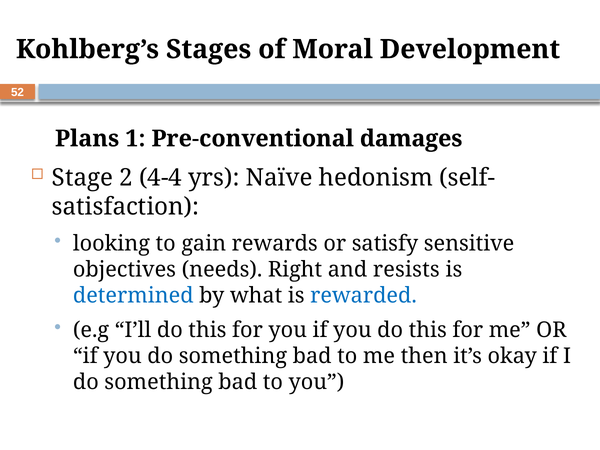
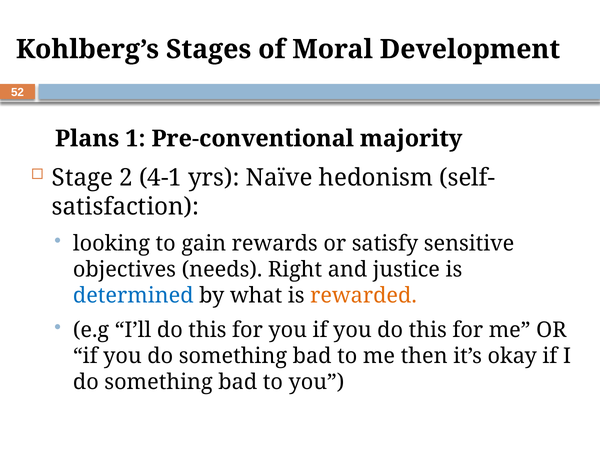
damages: damages -> majority (411, 139)
4-4: 4-4 -> 4-1 (161, 178)
resists: resists -> justice (406, 269)
rewarded colour: blue -> orange (364, 295)
